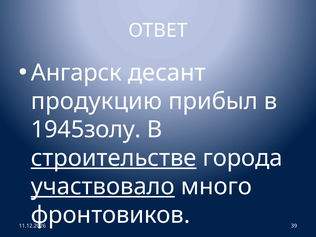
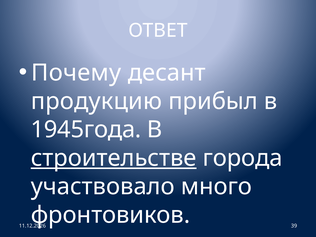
Ангарск: Ангарск -> Почему (76, 73)
1945золу: 1945золу -> 1945года (86, 130)
участвовало underline: present -> none (103, 187)
